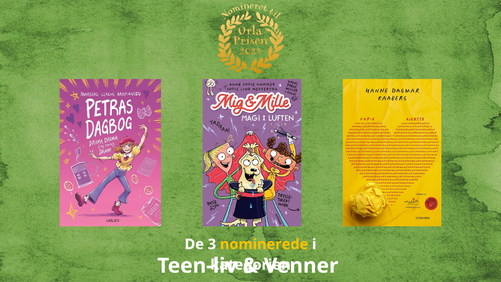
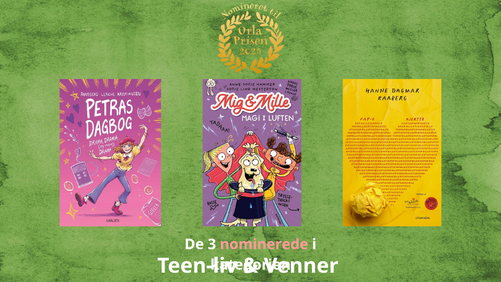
nominerede colour: yellow -> pink (264, 244)
